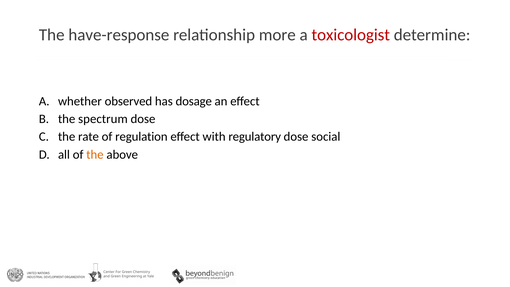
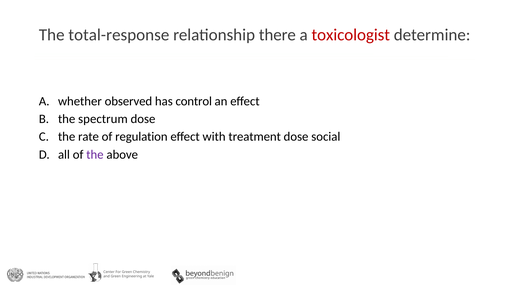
have-response: have-response -> total-response (119, 35)
more: more -> there (277, 35)
dosage: dosage -> control (194, 101)
regulatory: regulatory -> treatment (255, 137)
the colour: orange -> purple (95, 154)
